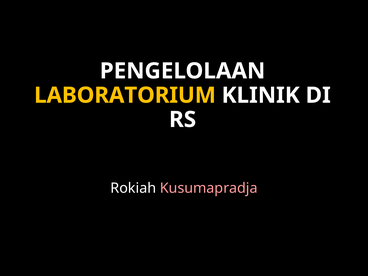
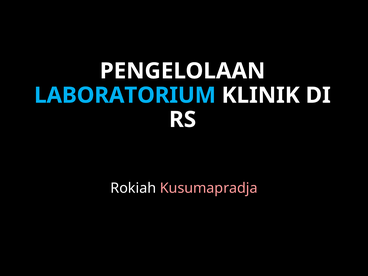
LABORATORIUM colour: yellow -> light blue (125, 95)
